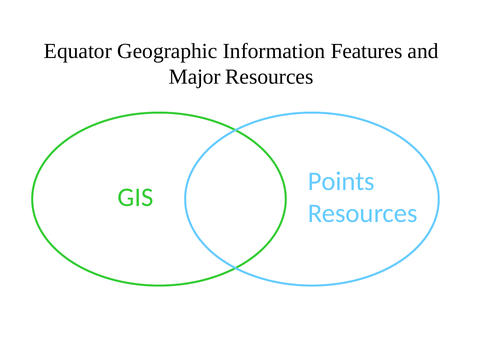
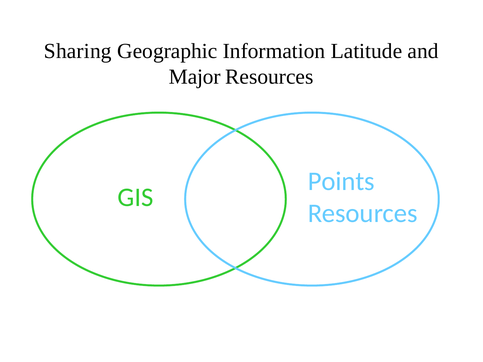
Equator: Equator -> Sharing (78, 51)
Features: Features -> Latitude (366, 51)
